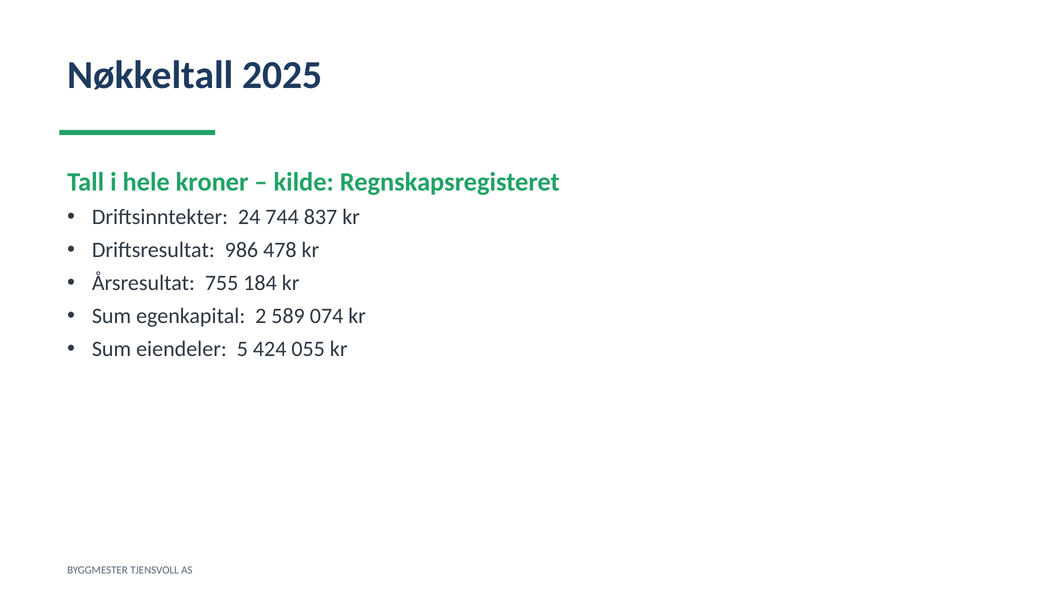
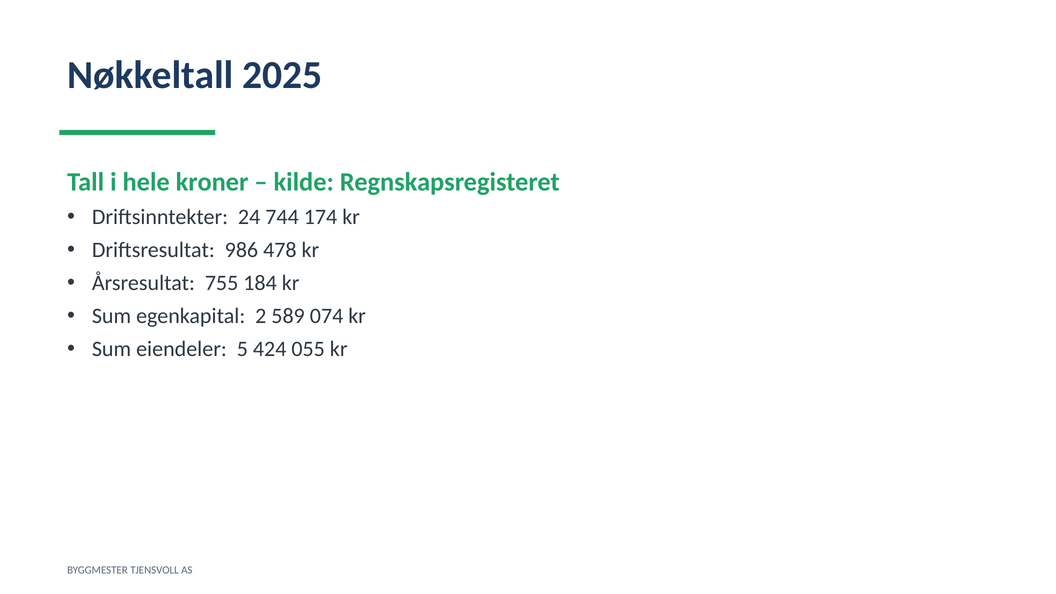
837: 837 -> 174 (321, 217)
